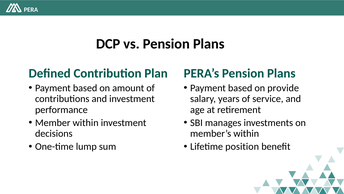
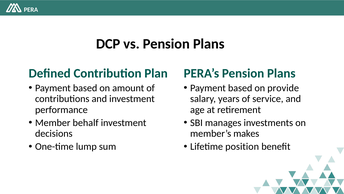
Member within: within -> behalf (86, 122)
member’s within: within -> makes (246, 133)
